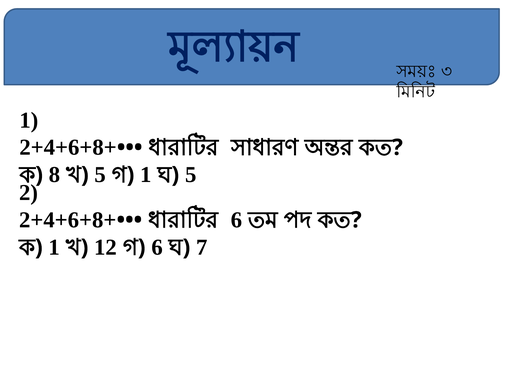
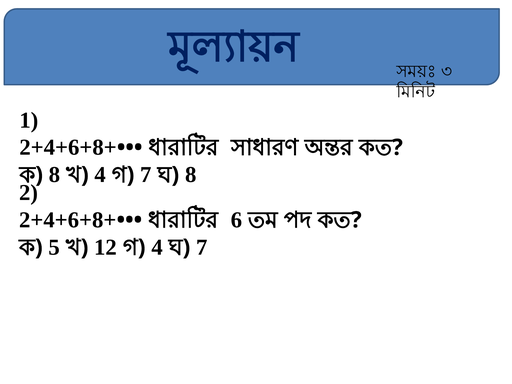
5: 5 -> 4 (100, 175)
1: 1 -> 7 (146, 175)
5: 5 -> 8 (191, 175)
1: 1 -> 5 (54, 247)
6: 6 -> 4 (157, 247)
